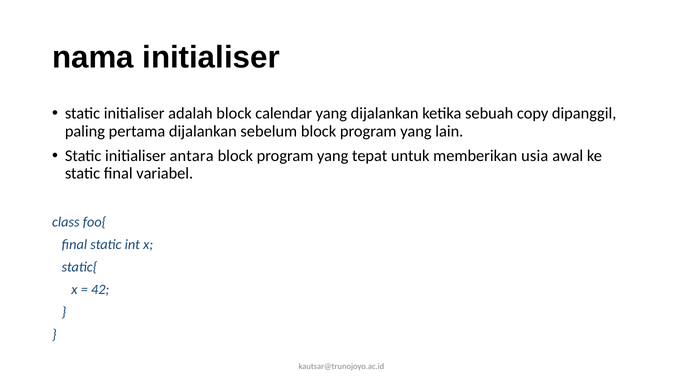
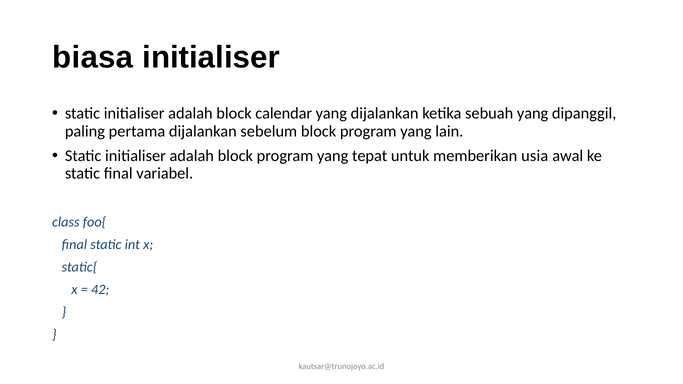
nama: nama -> biasa (93, 57)
sebuah copy: copy -> yang (533, 114)
antara: antara -> adalah (192, 156)
